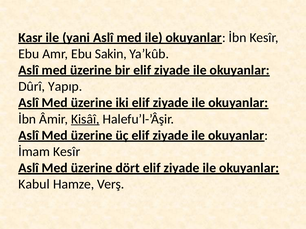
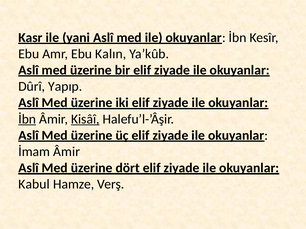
Sakin: Sakin -> Kalın (111, 54)
İbn underline: none -> present (27, 119)
İmam Kesîr: Kesîr -> Âmir (67, 152)
